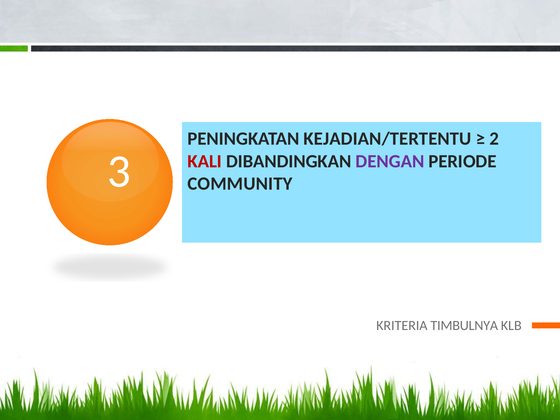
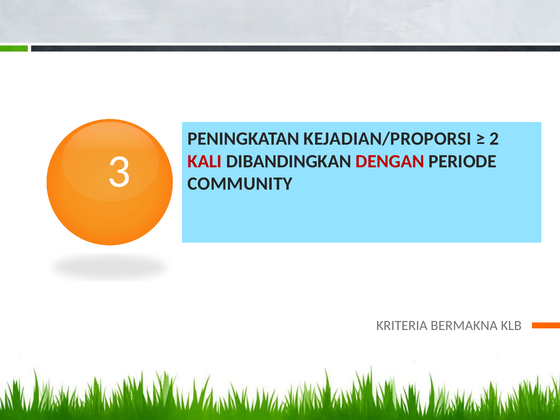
KEJADIAN/TERTENTU: KEJADIAN/TERTENTU -> KEJADIAN/PROPORSI (388, 139)
DENGAN colour: purple -> red (390, 161)
TIMBULNYA: TIMBULNYA -> BERMAKNA (464, 325)
